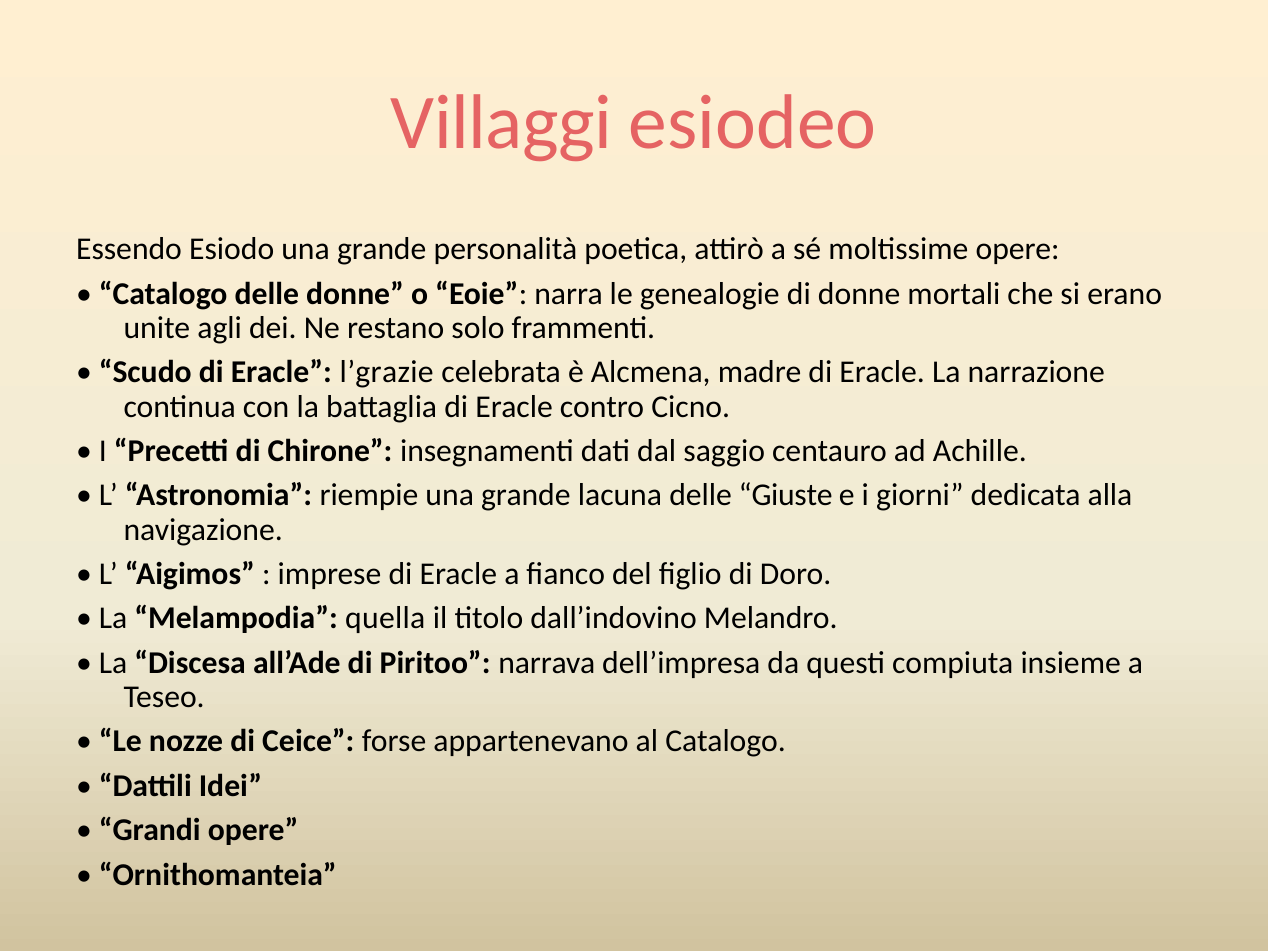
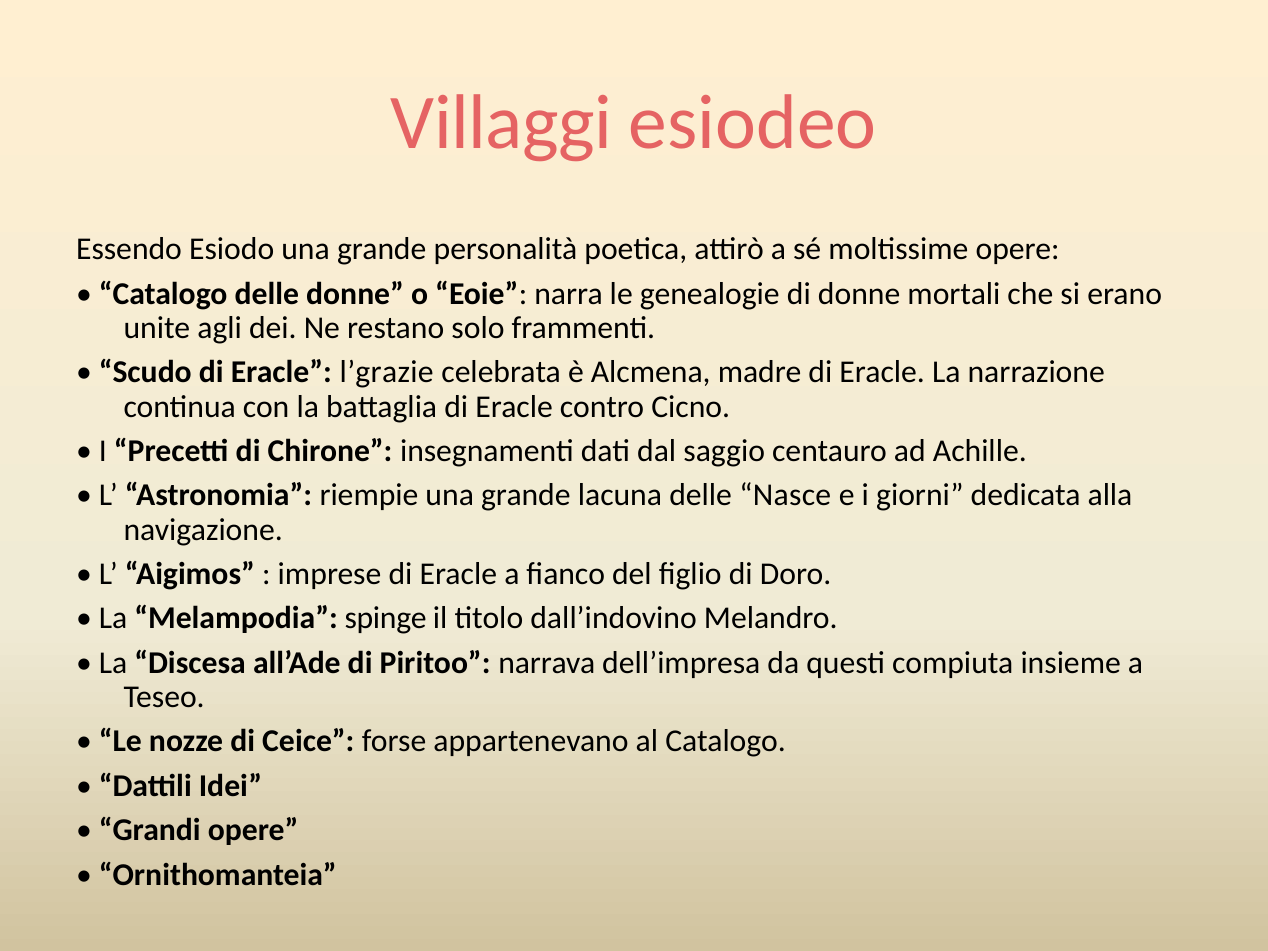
Giuste: Giuste -> Nasce (785, 495)
quella: quella -> spinge (386, 618)
